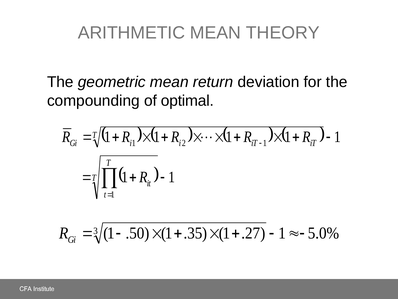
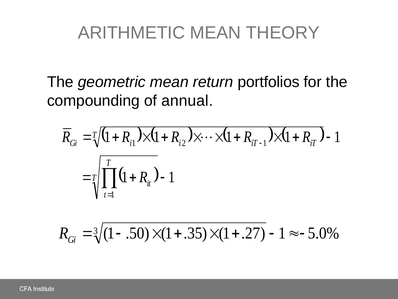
deviation: deviation -> portfolios (269, 82)
optimal: optimal -> annual (187, 101)
